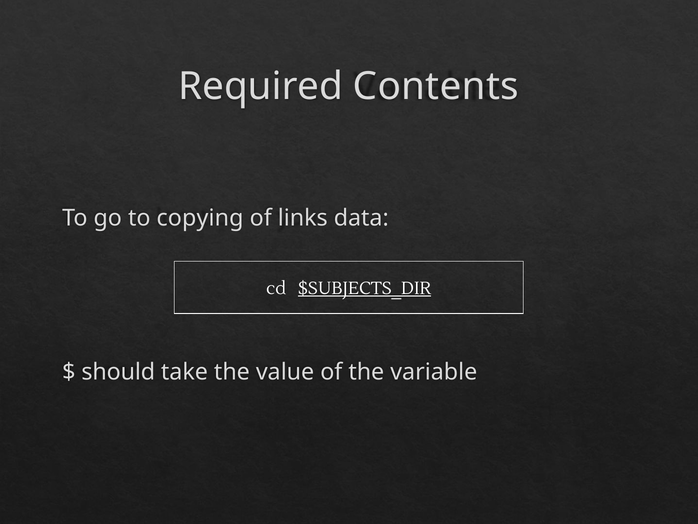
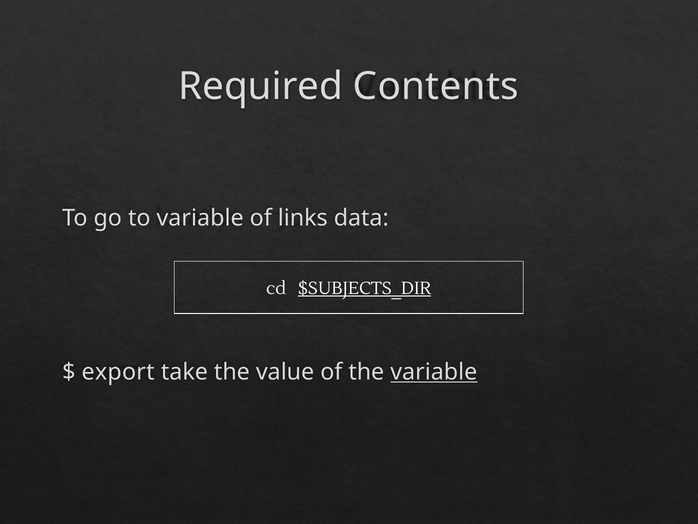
to copying: copying -> variable (200, 218)
should: should -> export (118, 372)
variable underline: none -> present (434, 372)
